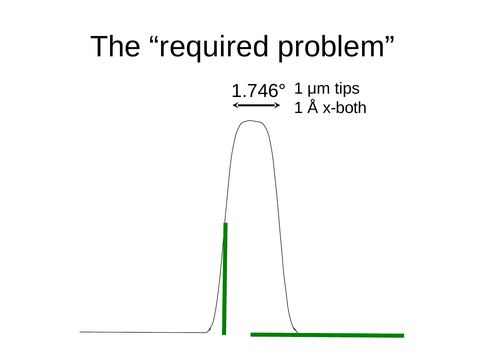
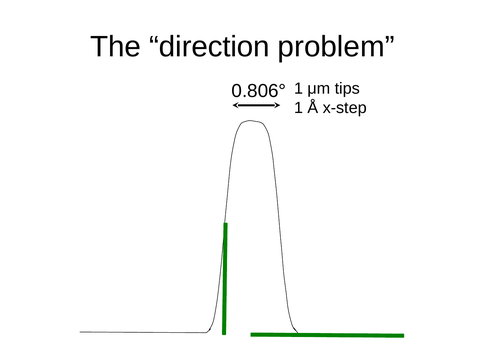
required: required -> direction (209, 47)
1.746°: 1.746° -> 0.806° (259, 91)
x-both: x-both -> x-step (345, 108)
